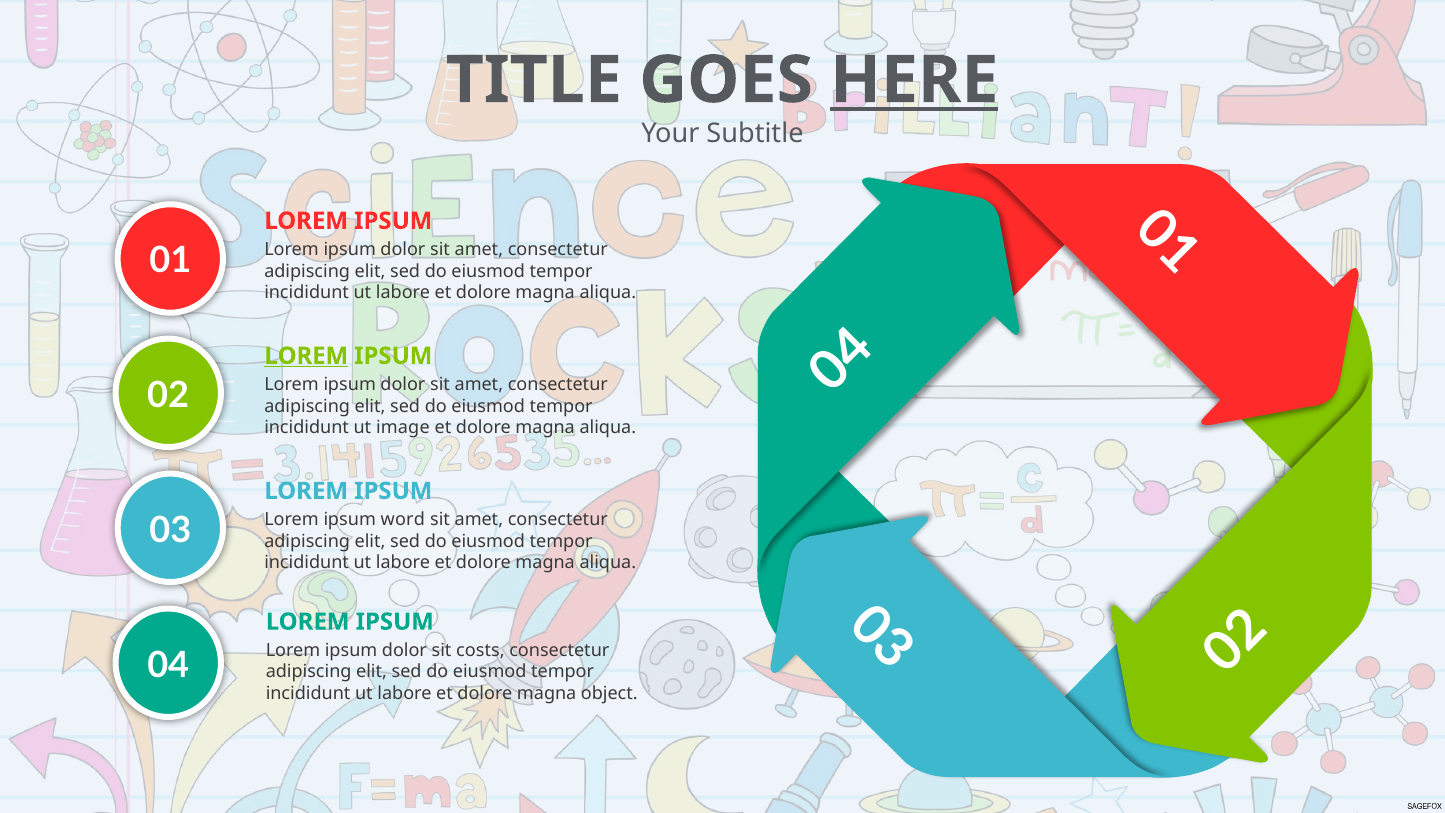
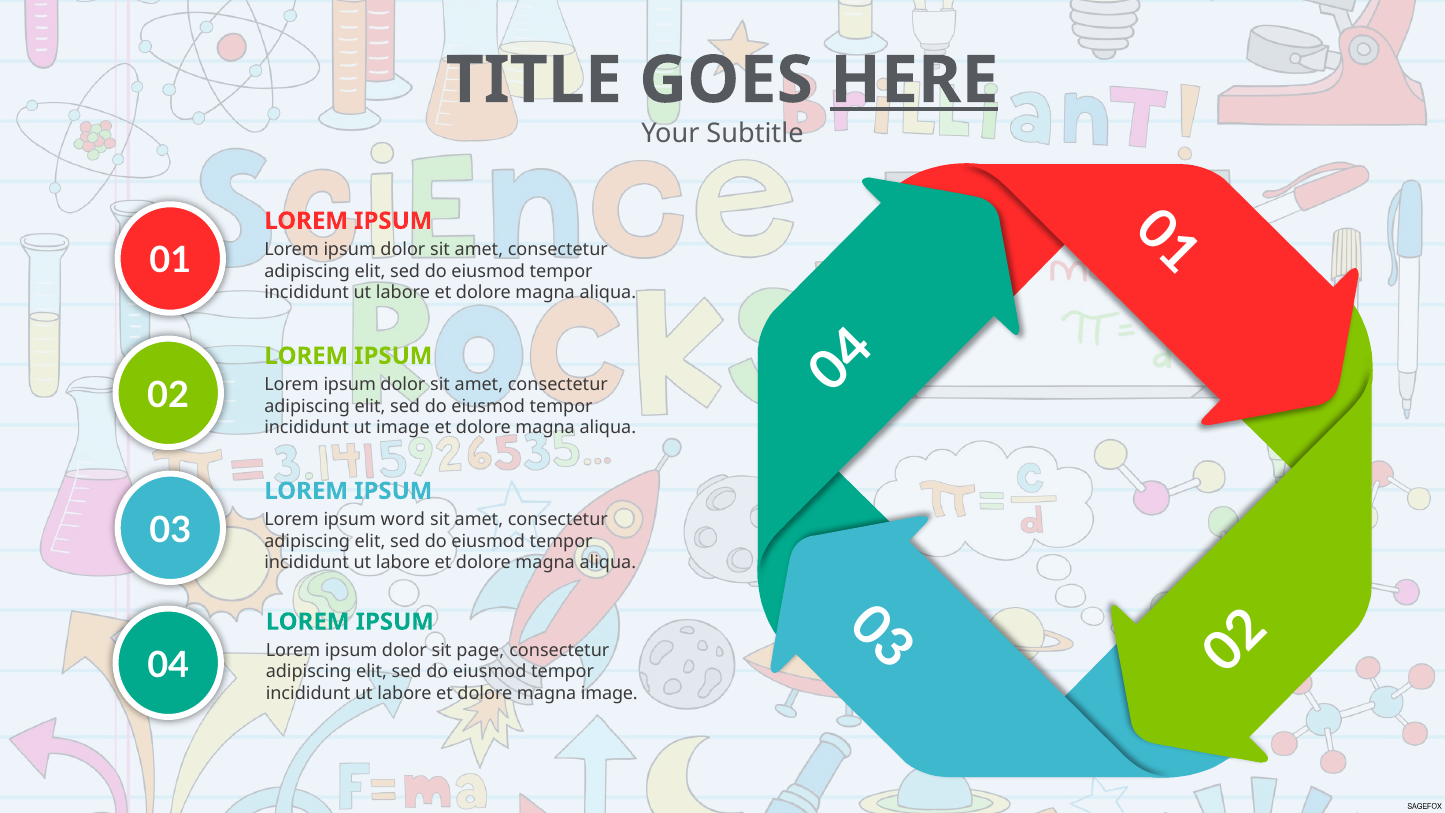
LOREM underline: present -> none (306, 356)
costs: costs -> page (480, 650)
magna object: object -> image (609, 693)
